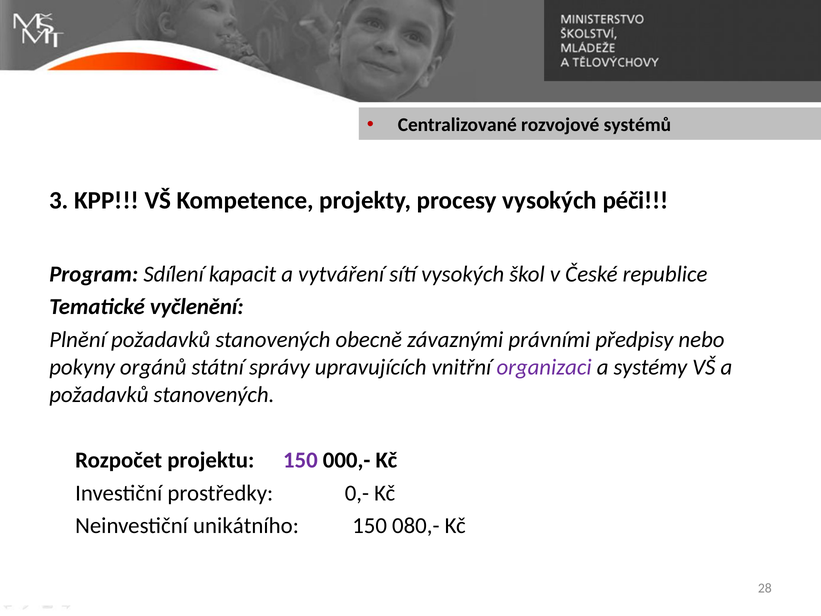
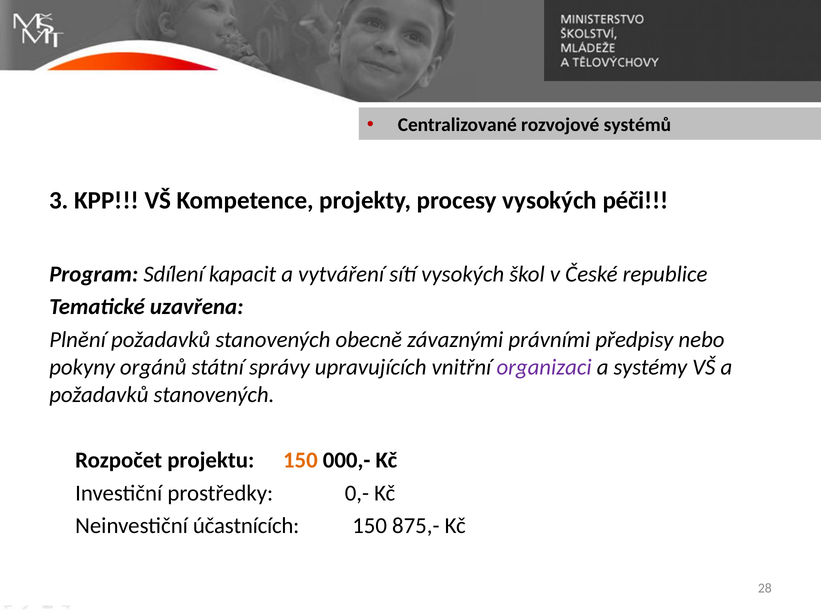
vyčlenění: vyčlenění -> uzavřena (197, 307)
150 colour: purple -> orange (300, 460)
unikátního: unikátního -> účastnících (246, 526)
080,-: 080,- -> 875,- (416, 526)
